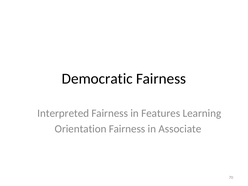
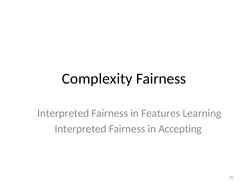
Democratic: Democratic -> Complexity (97, 79)
Orientation: Orientation -> Interpreted (81, 129)
Associate: Associate -> Accepting (180, 129)
